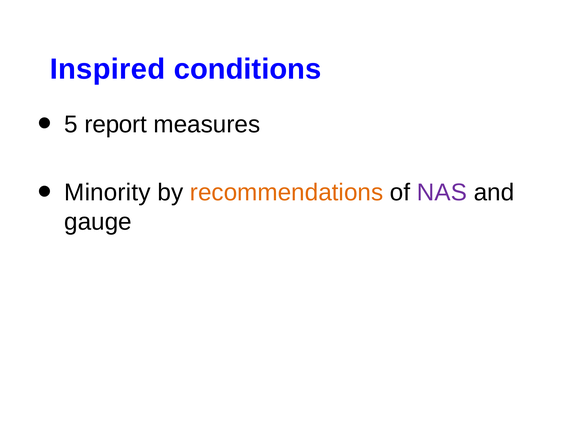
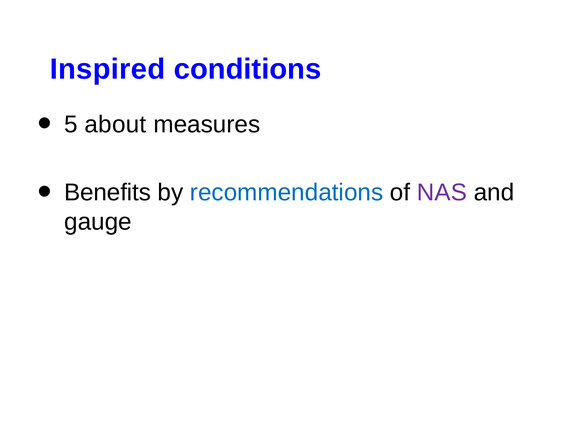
report: report -> about (115, 124)
Minority: Minority -> Benefits (108, 192)
recommendations colour: orange -> blue (287, 192)
